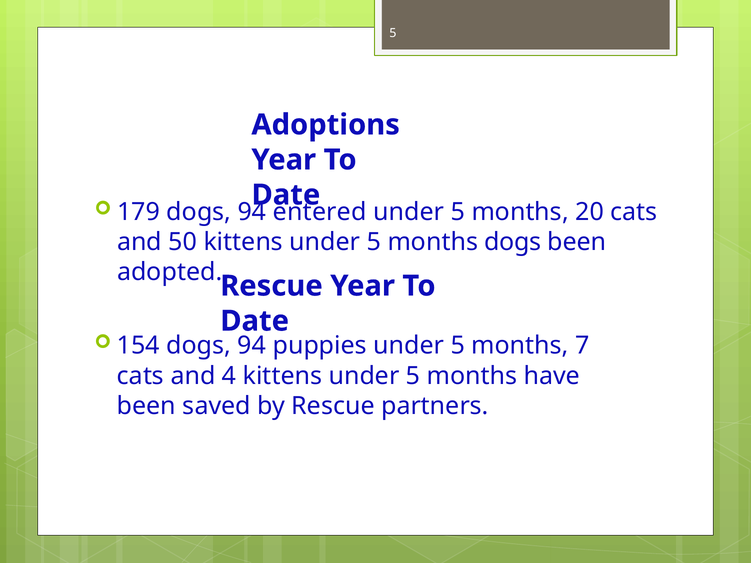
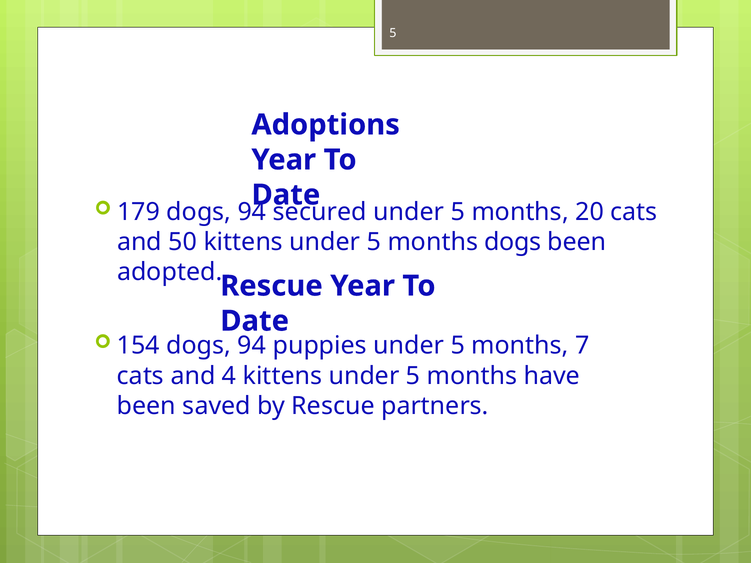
entered: entered -> secured (320, 212)
